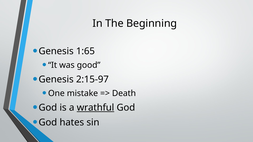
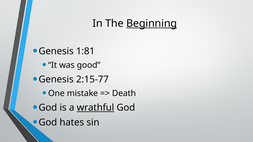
Beginning underline: none -> present (152, 23)
1:65: 1:65 -> 1:81 (85, 51)
2:15-97: 2:15-97 -> 2:15-77 (92, 80)
